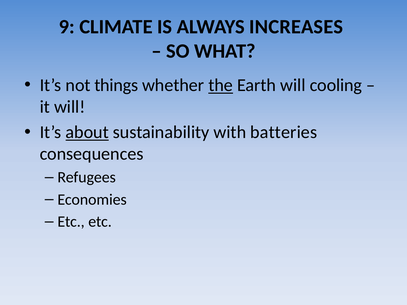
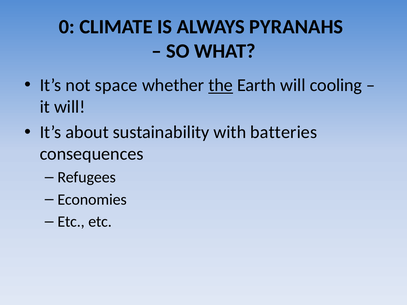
9: 9 -> 0 (67, 27)
INCREASES: INCREASES -> PYRANAHS (296, 27)
things: things -> space (116, 85)
about underline: present -> none (87, 132)
